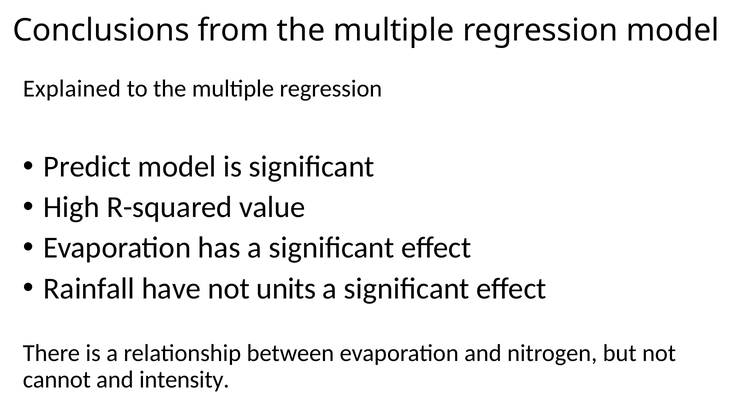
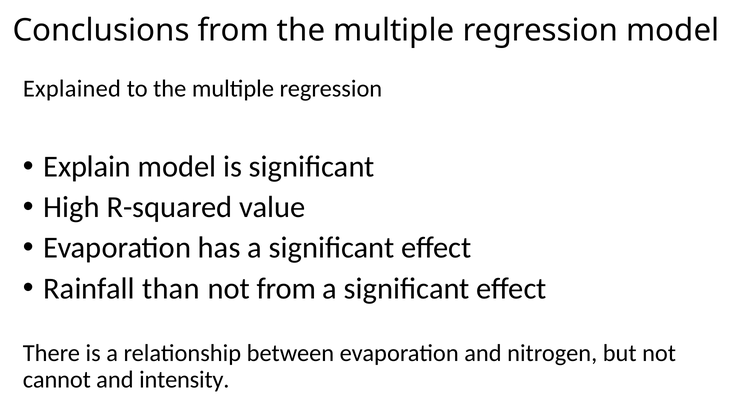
Predict: Predict -> Explain (87, 167)
have: have -> than (171, 289)
not units: units -> from (286, 289)
